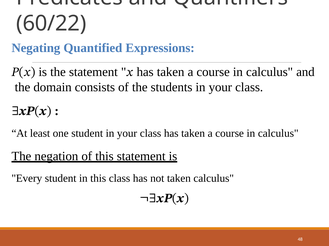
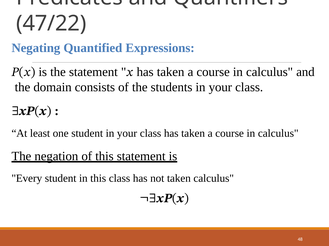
60/22: 60/22 -> 47/22 (51, 24)
